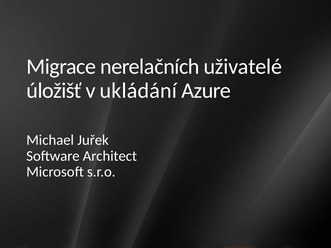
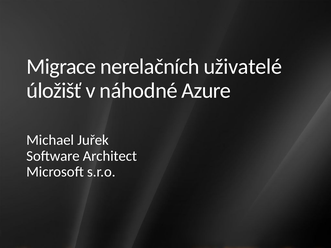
ukládání: ukládání -> náhodné (139, 91)
